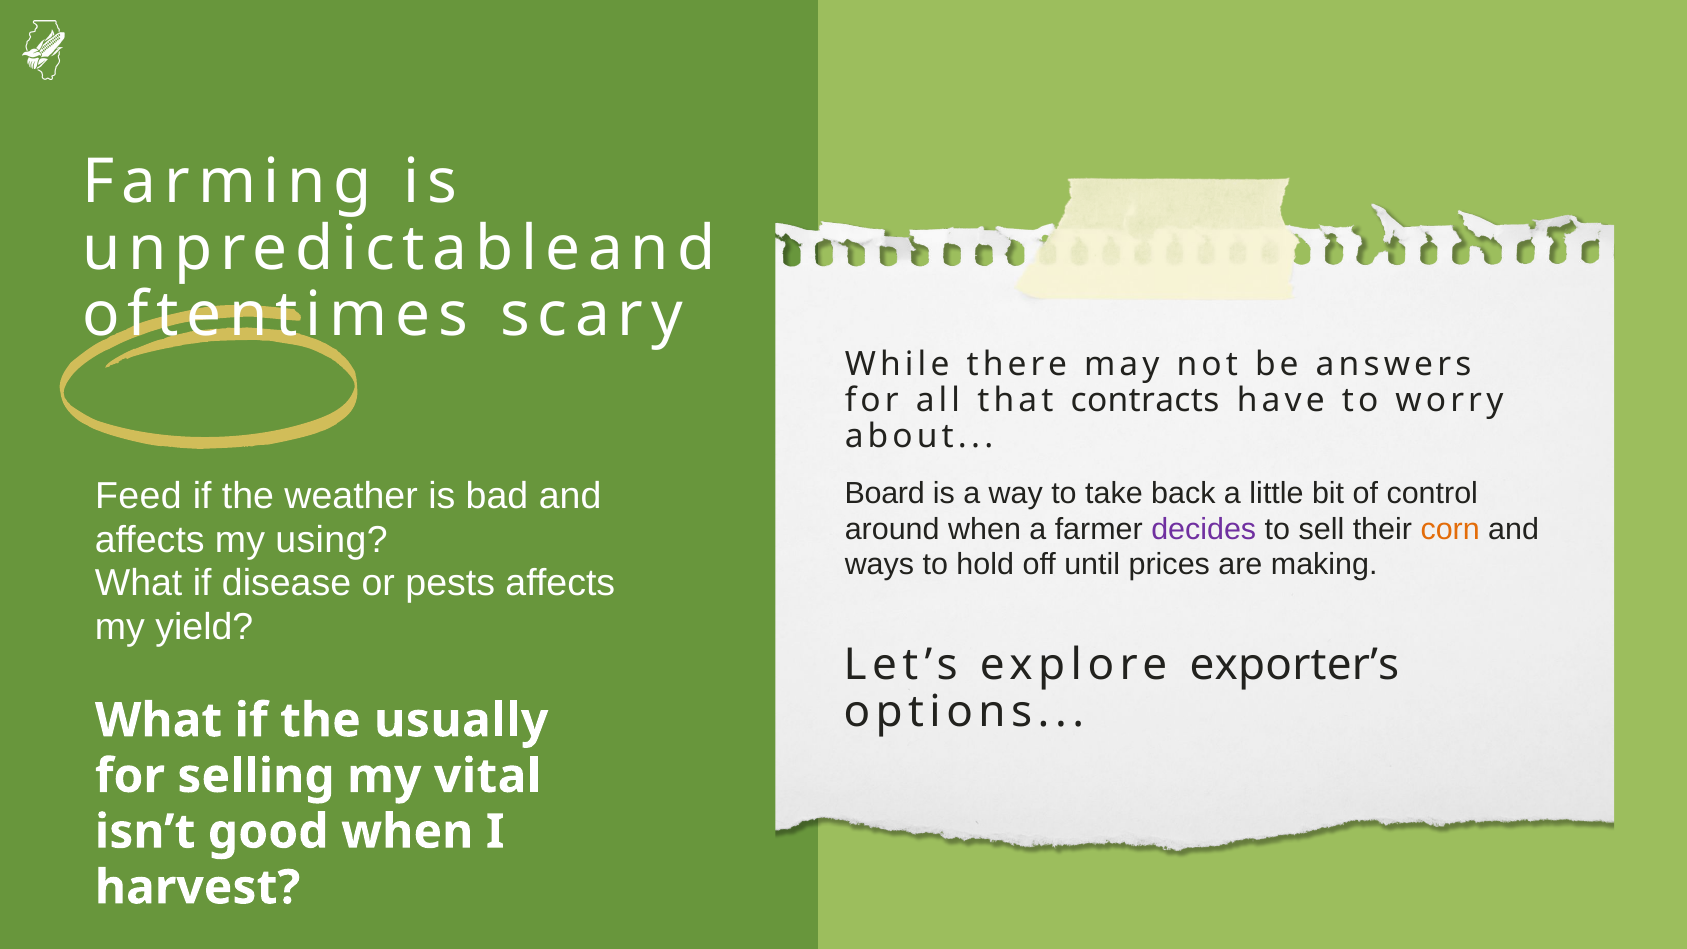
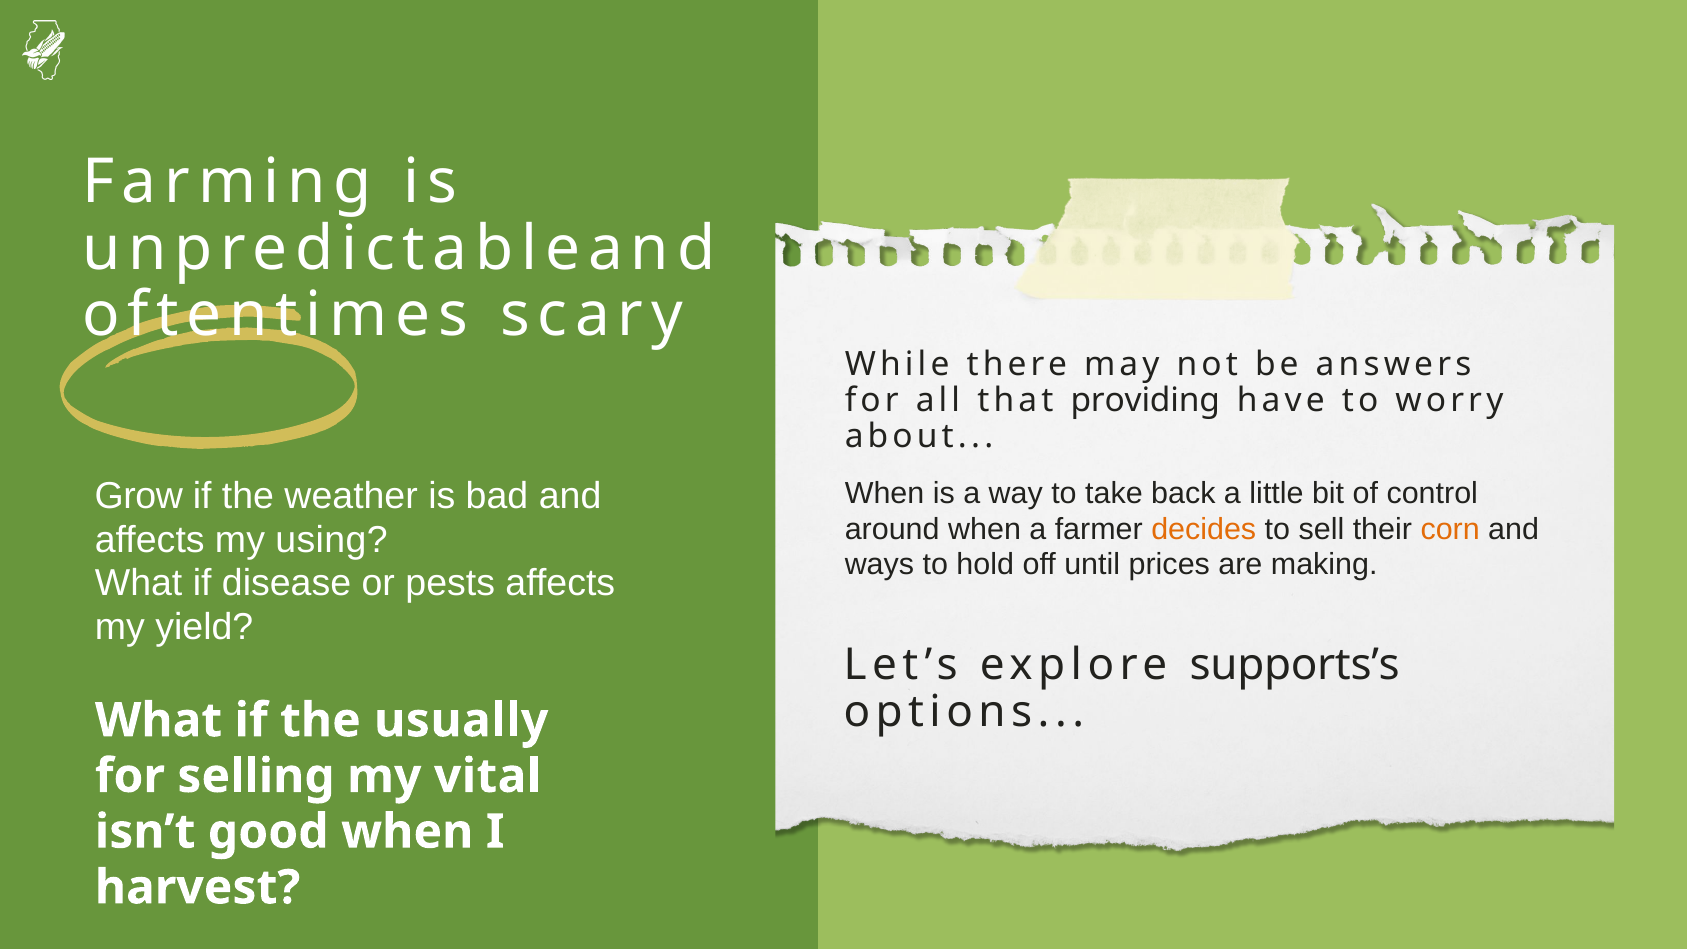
contracts: contracts -> providing (1145, 400)
Feed: Feed -> Grow (139, 496)
Board: Board -> When (885, 494)
decides colour: purple -> orange (1204, 529)
exporter’s: exporter’s -> supports’s (1295, 665)
